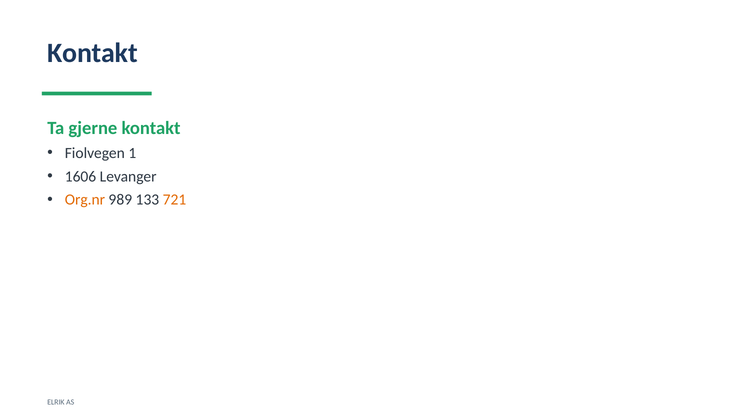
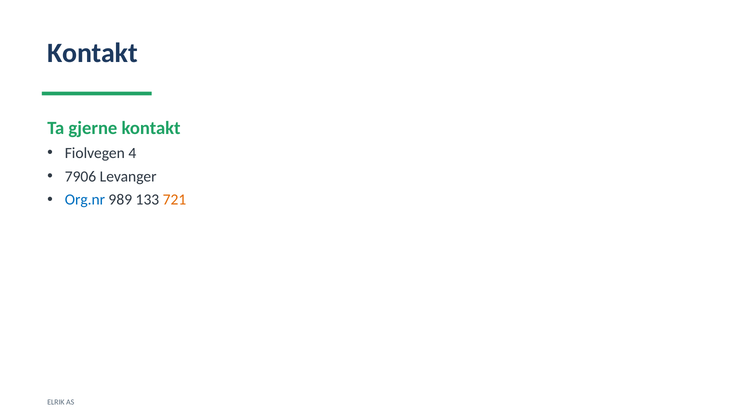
1: 1 -> 4 (132, 153)
1606: 1606 -> 7906 (80, 176)
Org.nr colour: orange -> blue (85, 200)
